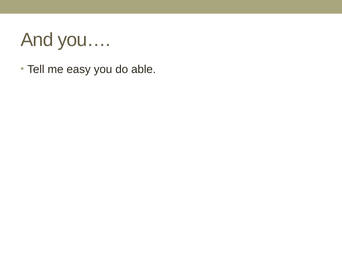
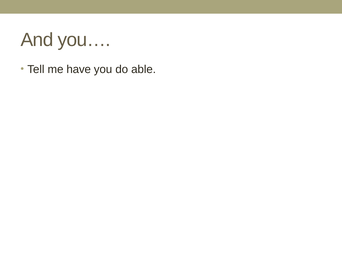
easy: easy -> have (79, 69)
